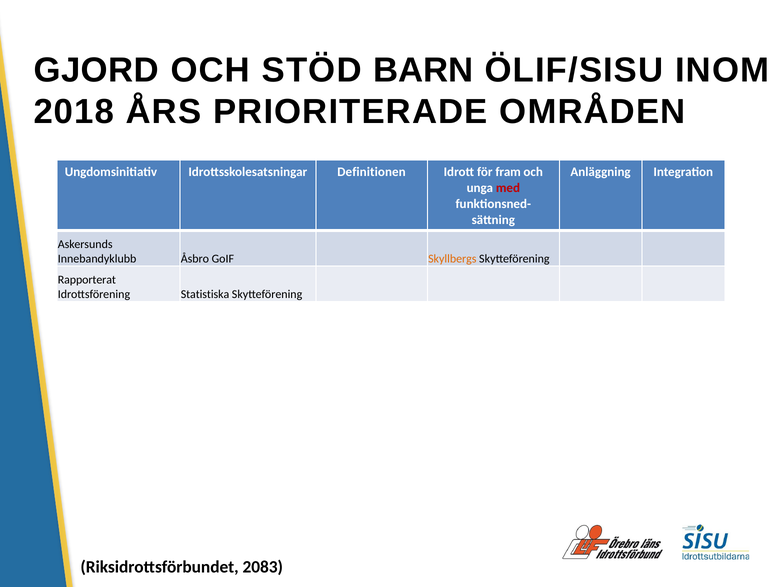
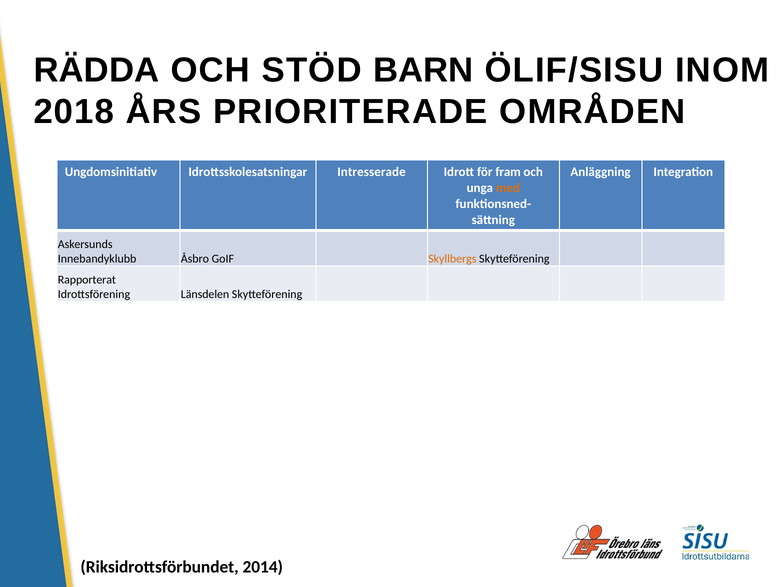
GJORD: GJORD -> RÄDDA (96, 70)
Definitionen: Definitionen -> Intresserade (372, 172)
med colour: red -> orange (508, 188)
Statistiska: Statistiska -> Länsdelen (205, 294)
2083: 2083 -> 2014 (263, 567)
